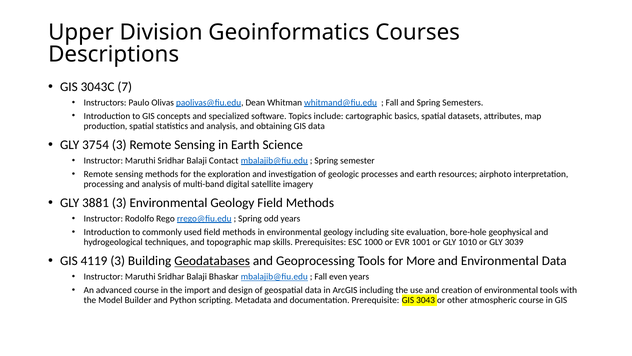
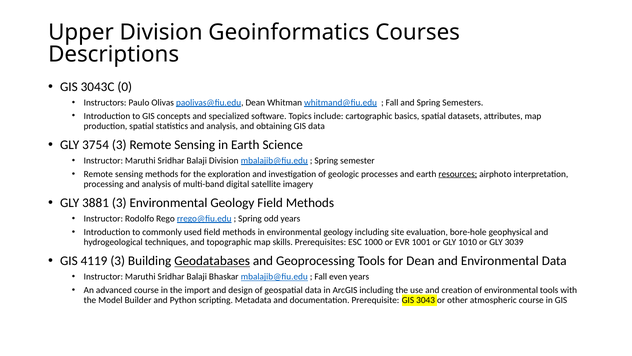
7: 7 -> 0 (125, 87)
Balaji Contact: Contact -> Division (224, 160)
resources underline: none -> present (458, 174)
for More: More -> Dean (420, 261)
